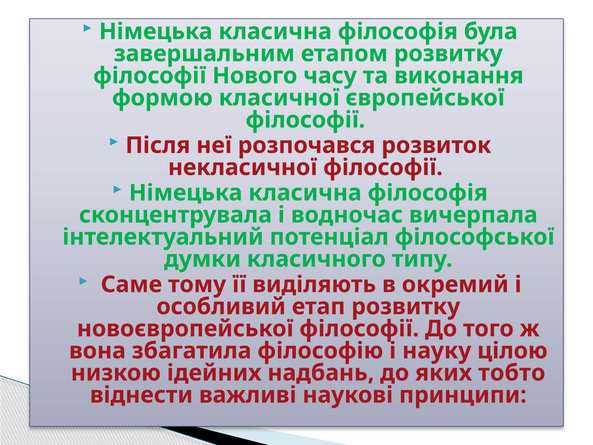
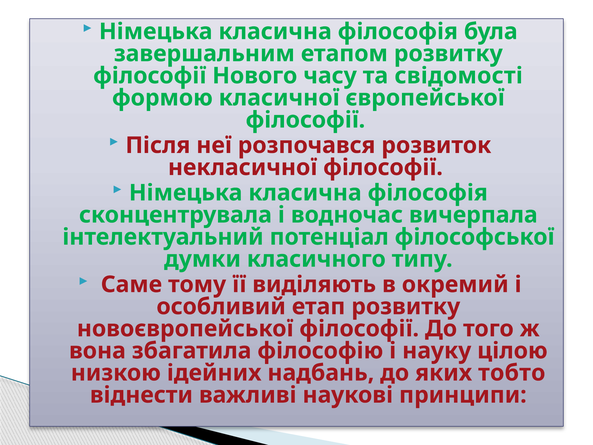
виконання: виконання -> свідомості (459, 76)
